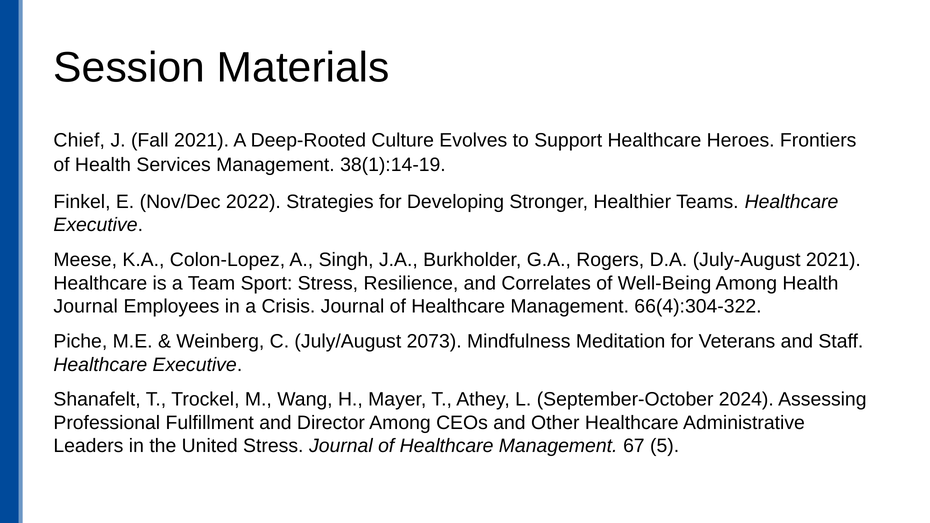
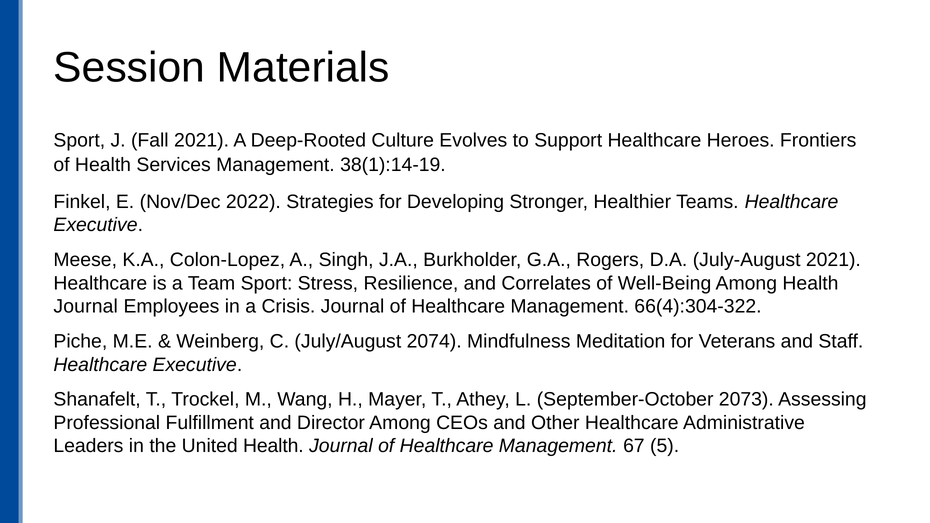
Chief: Chief -> Sport (79, 140)
2073: 2073 -> 2074 (434, 341)
2024: 2024 -> 2073 (746, 400)
United Stress: Stress -> Health (273, 446)
